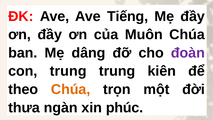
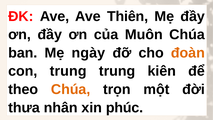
Tiếng: Tiếng -> Thiên (128, 16)
dâng: dâng -> ngày (88, 53)
đoàn colour: purple -> orange (188, 53)
ngàn: ngàn -> nhân (61, 107)
